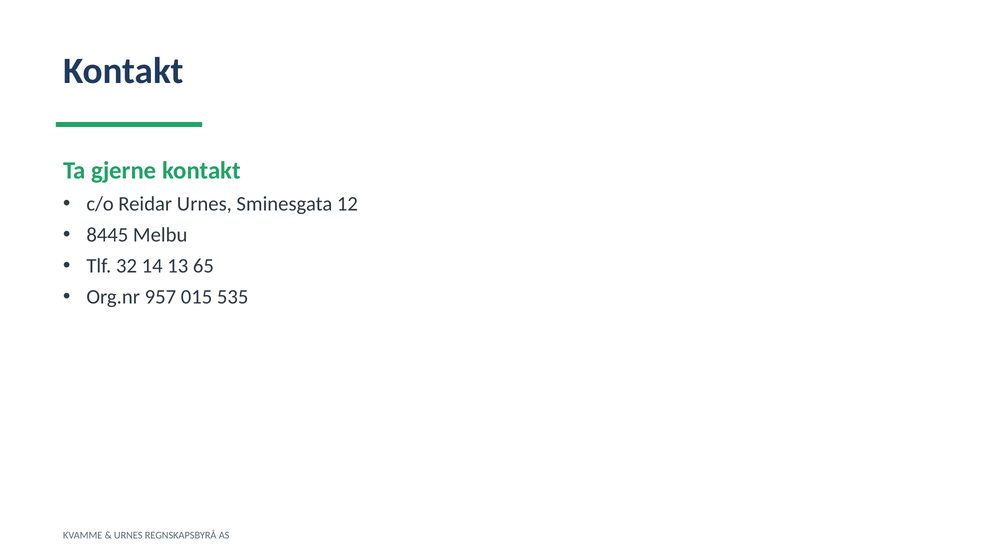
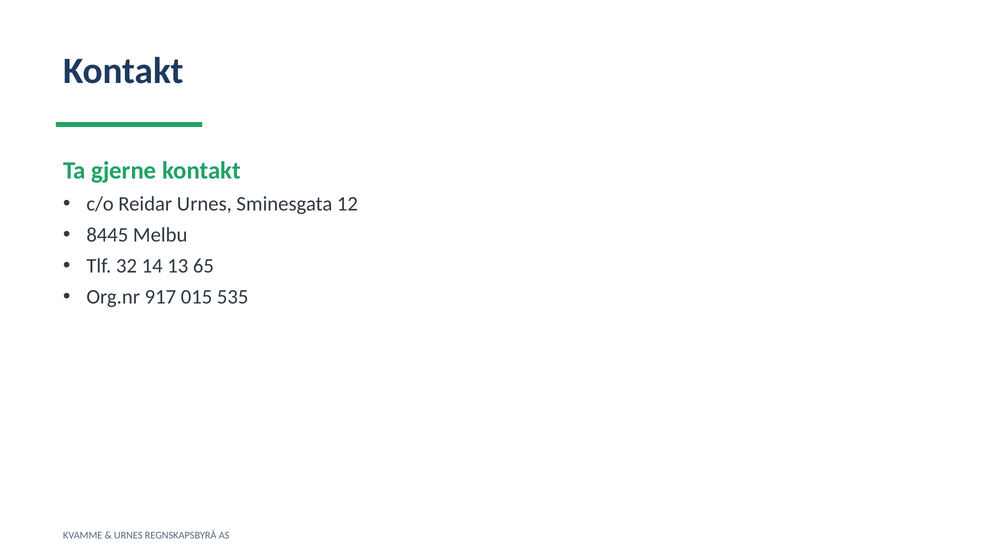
957: 957 -> 917 (160, 297)
